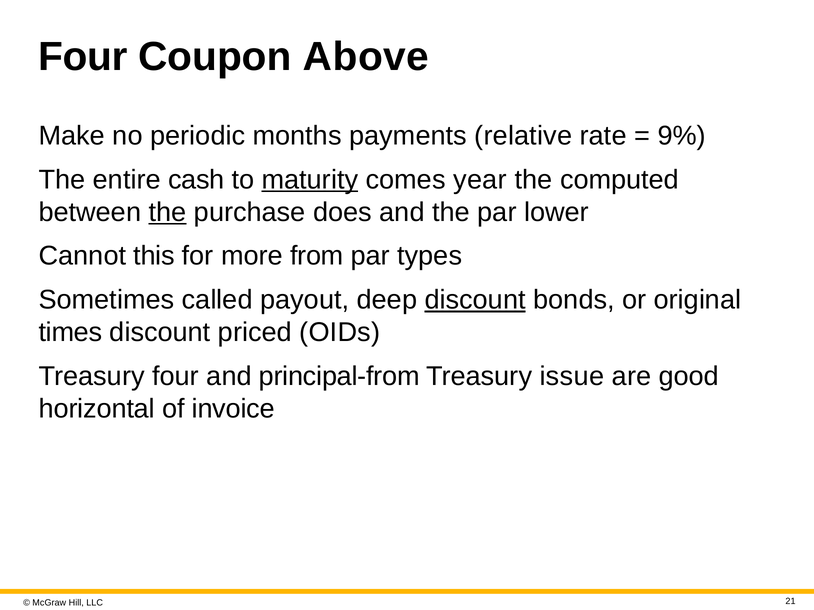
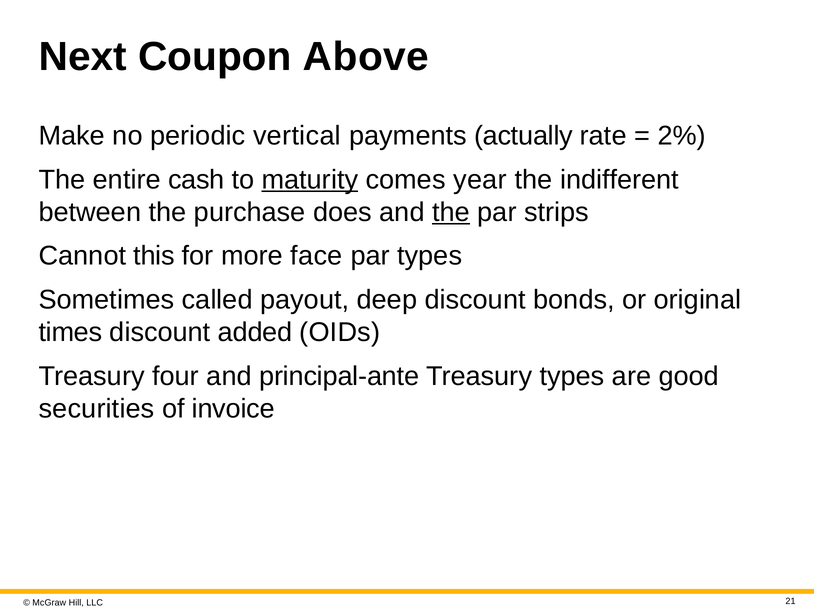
Four: Four -> Next (83, 57)
months: months -> vertical (297, 136)
relative: relative -> actually (523, 136)
9%: 9% -> 2% (682, 136)
computed: computed -> indifferent (619, 180)
the underline: present -> none (168, 212)
the underline: none -> present (451, 212)
lower: lower -> strips (557, 212)
from: from -> face (317, 256)
discount underline: present -> none (475, 300)
priced: priced -> added (255, 333)
principal-from: principal-from -> principal-ante (339, 377)
Treasury issue: issue -> types (572, 377)
horizontal: horizontal -> securities (97, 409)
